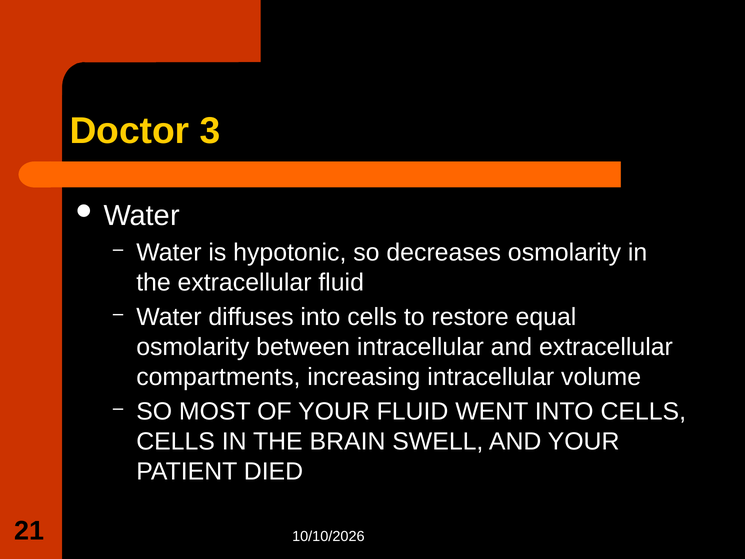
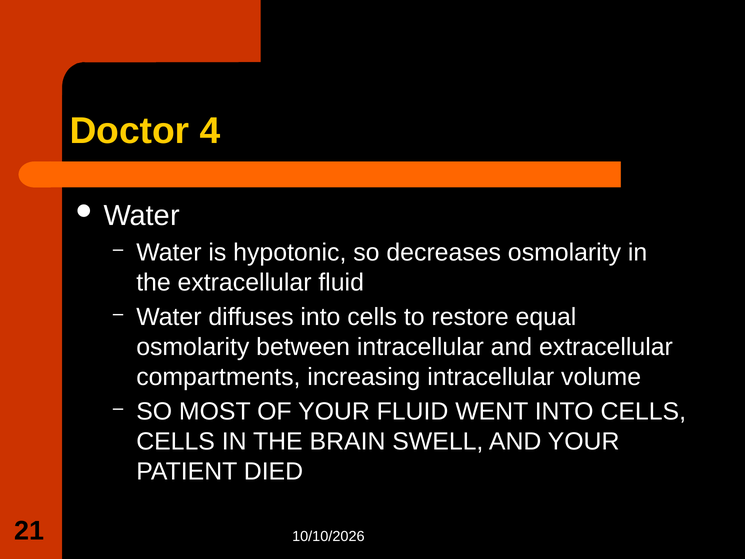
3: 3 -> 4 (210, 131)
